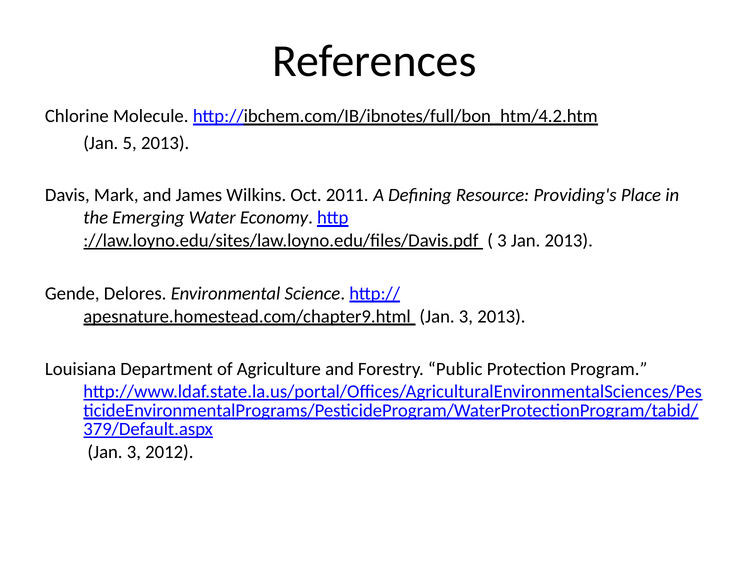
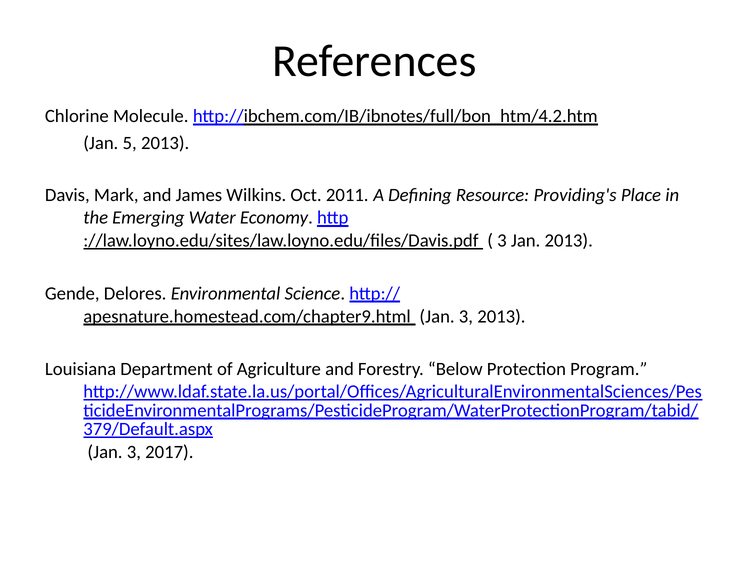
Public: Public -> Below (455, 369)
2012: 2012 -> 2017 (169, 452)
